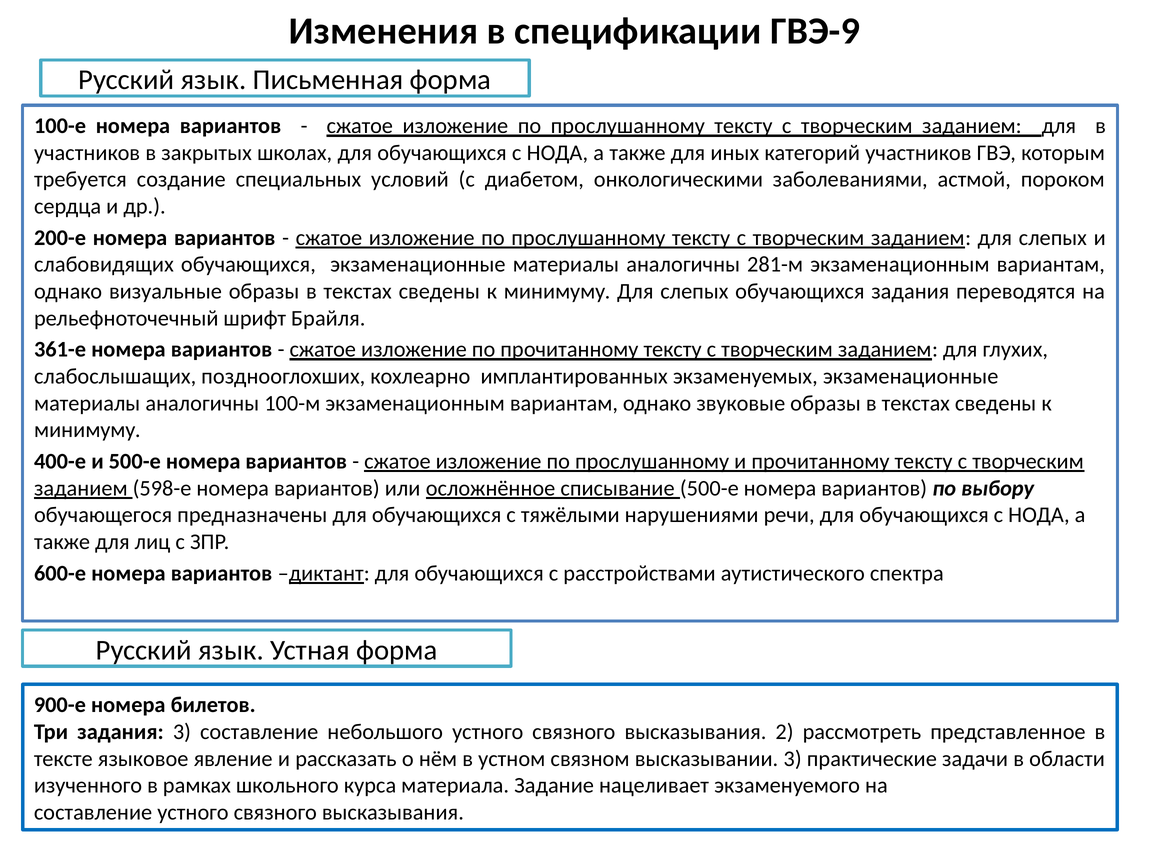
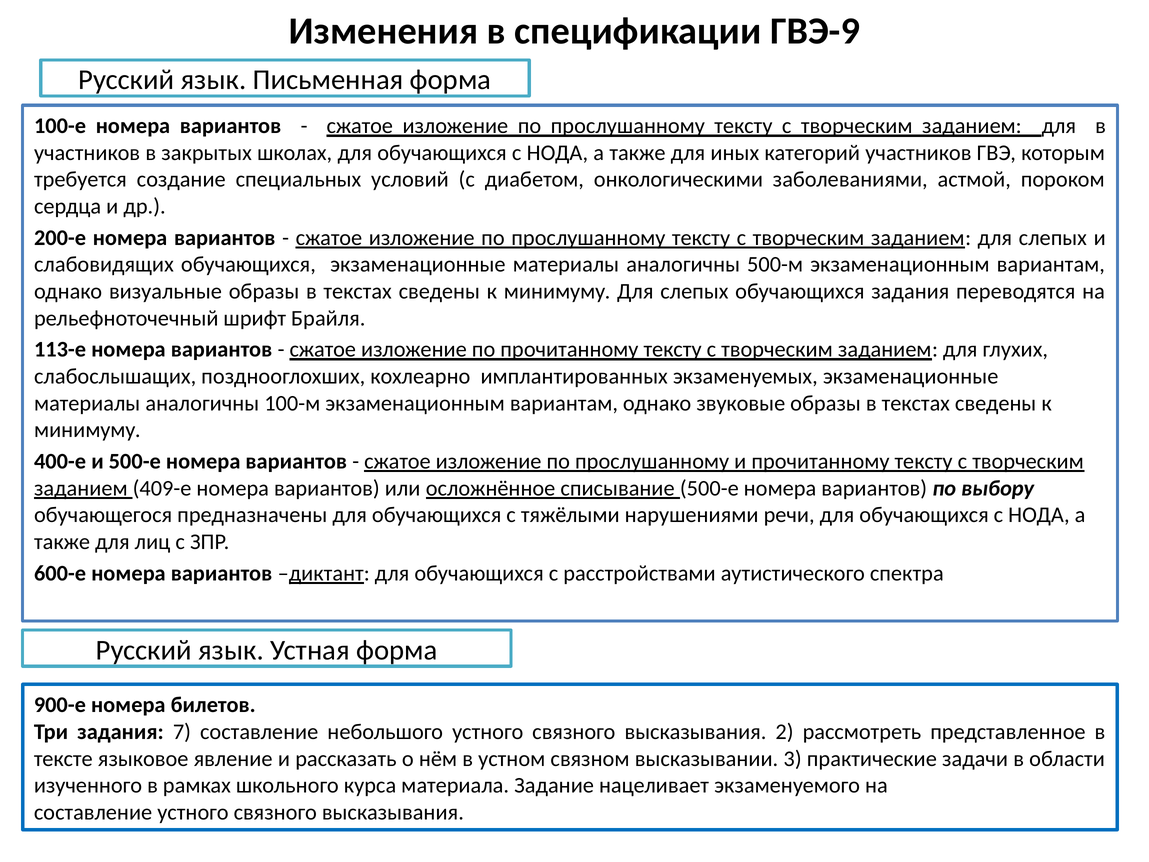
281-м: 281-м -> 500-м (775, 264)
361-е: 361-е -> 113-е (60, 349)
598-е: 598-е -> 409-е (162, 488)
задания 3: 3 -> 7 (182, 732)
